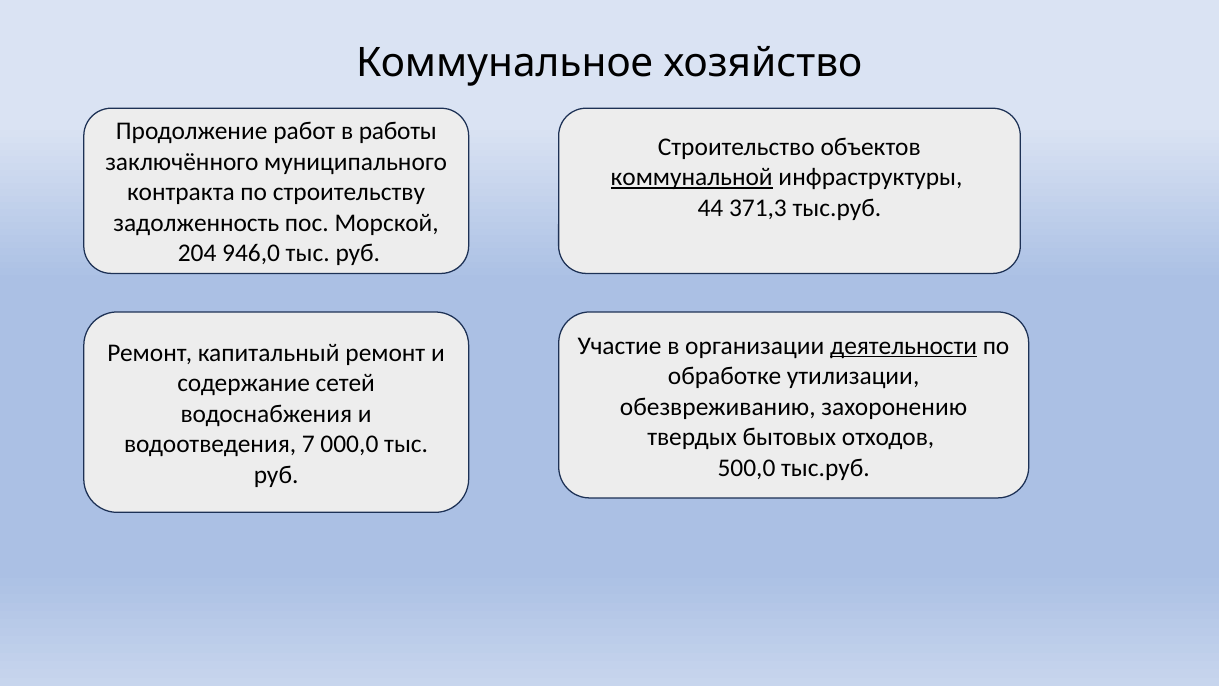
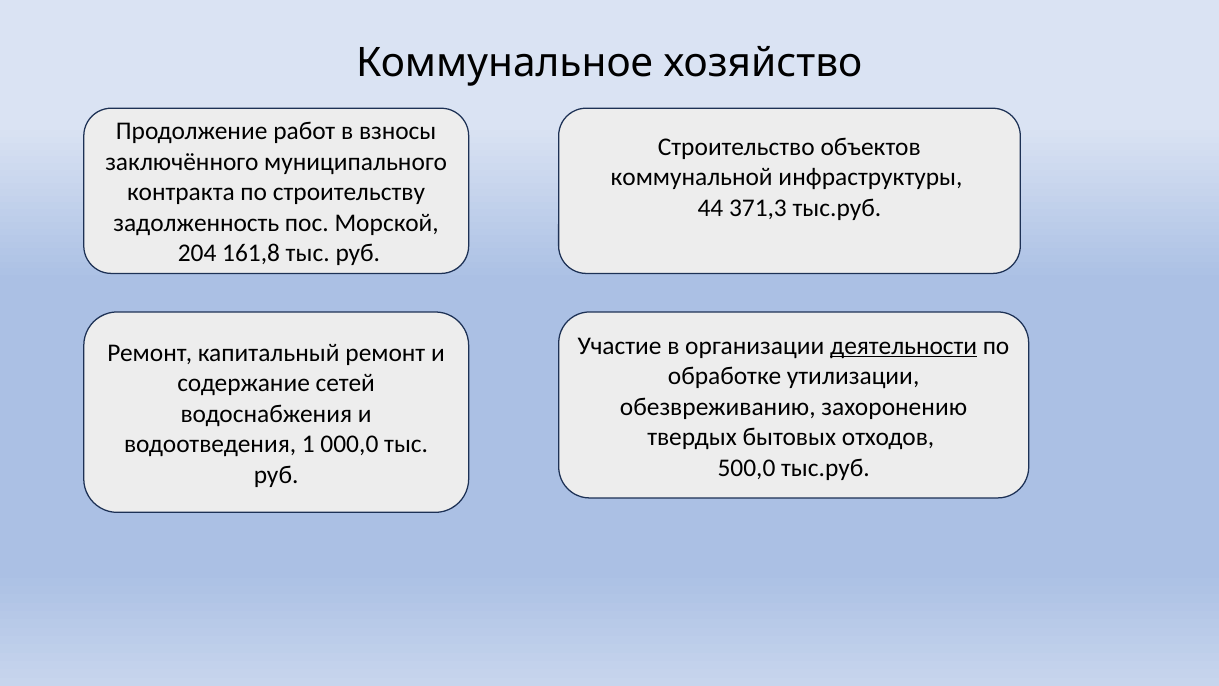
работы: работы -> взносы (398, 132)
коммунальной underline: present -> none (692, 177)
946,0: 946,0 -> 161,8 (251, 253)
7: 7 -> 1 (308, 444)
